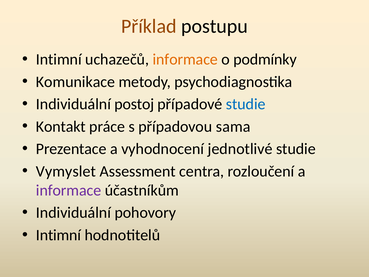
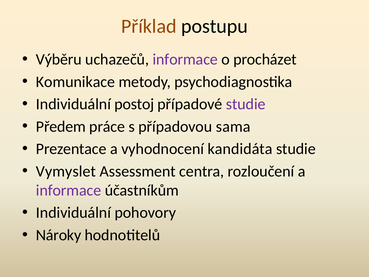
Intimní: Intimní -> Výběru (59, 59)
informace colour: orange -> purple (185, 59)
podmínky: podmínky -> procházet (265, 59)
studie colour: blue -> purple (246, 104)
Kontakt: Kontakt -> Předem (61, 126)
jednotlivé: jednotlivé -> kandidáta (240, 149)
Intimní: Intimní -> Nároky (59, 235)
